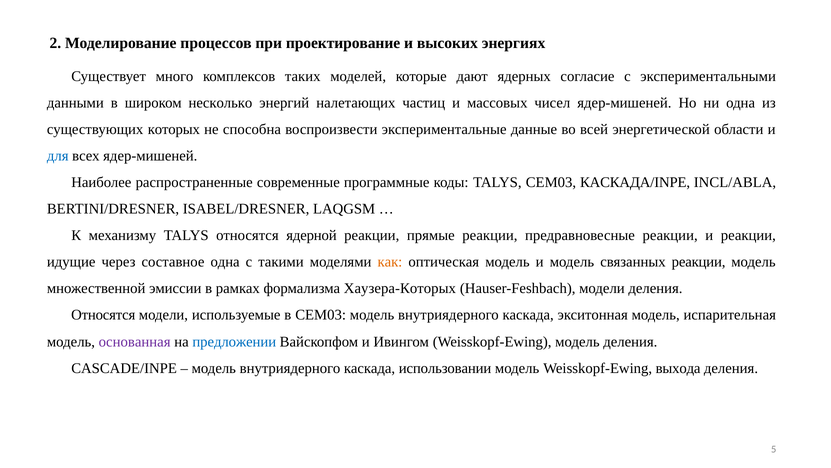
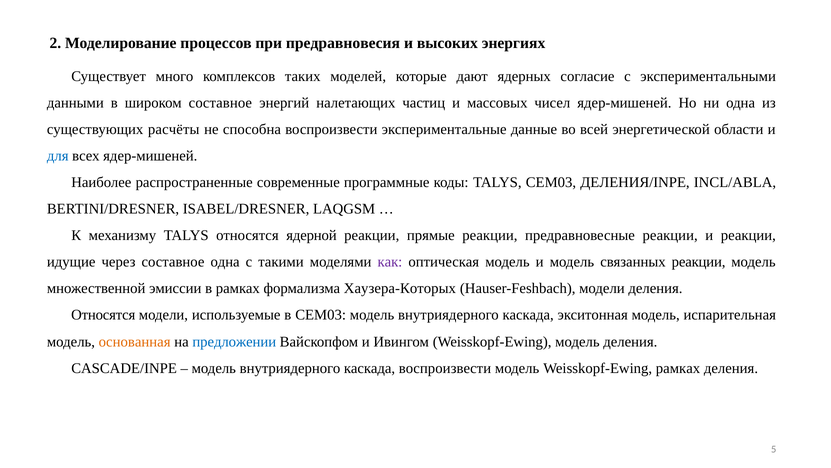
проектирование: проектирование -> предравновесия (343, 43)
широком несколько: несколько -> составное (220, 103)
которых: которых -> расчёты (174, 129)
КАСКАДА/INPE: КАСКАДА/INPE -> ДЕЛЕНИЯ/INPE (635, 182)
как colour: orange -> purple (390, 262)
основанная colour: purple -> orange (135, 341)
каскада использовании: использовании -> воспроизвести (445, 368)
Weisskopf-Ewing выхода: выхода -> рамках (678, 368)
